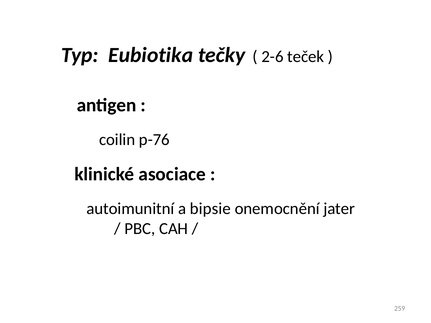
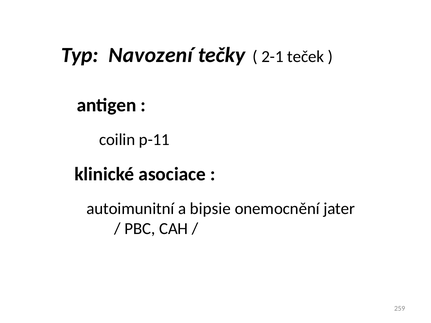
Eubiotika: Eubiotika -> Navození (151, 55)
2-6: 2-6 -> 2-1 (272, 57)
p-76: p-76 -> p-11 (154, 140)
